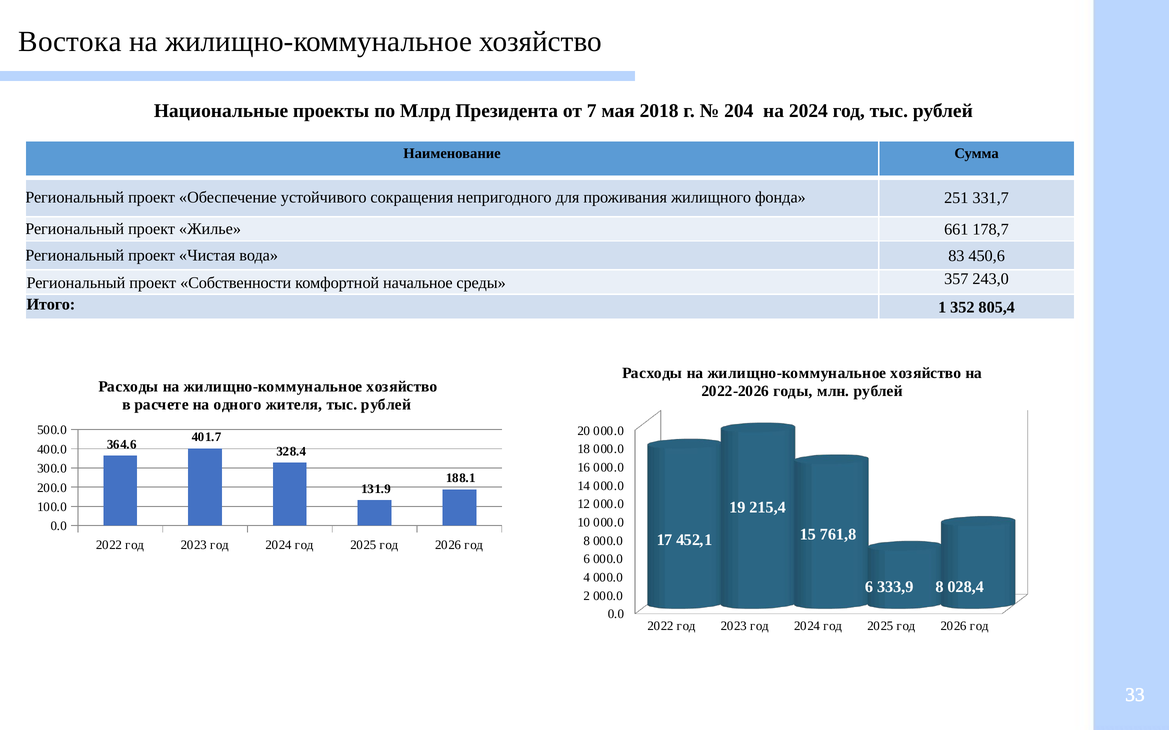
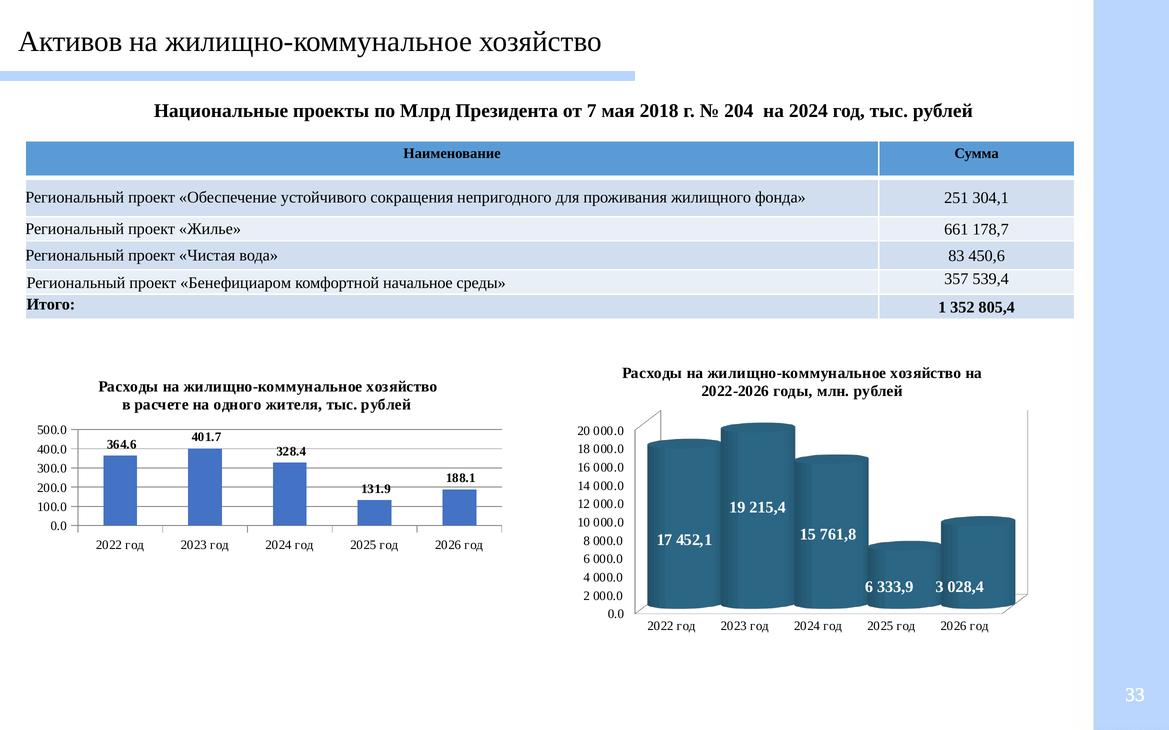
Востока: Востока -> Активов (70, 42)
331,7: 331,7 -> 304,1 (991, 198)
Собственности: Собственности -> Бенефициаром (236, 283)
243,0: 243,0 -> 539,4 (991, 279)
333,9 8: 8 -> 3 (939, 587)
